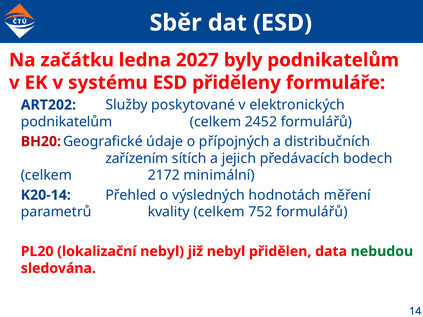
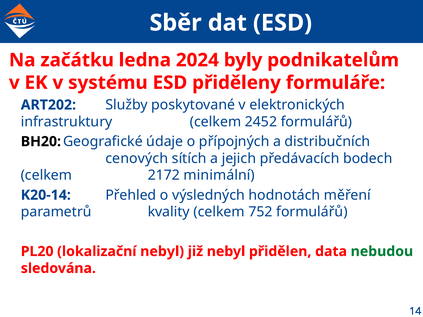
2027: 2027 -> 2024 (197, 60)
podnikatelům: podnikatelům -> infrastruktury (67, 122)
BH20 colour: red -> black (41, 142)
zařízením: zařízením -> cenových (137, 159)
